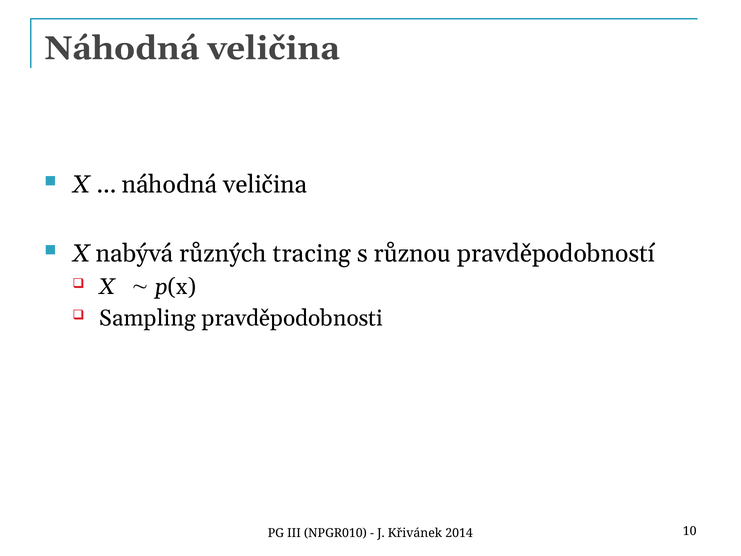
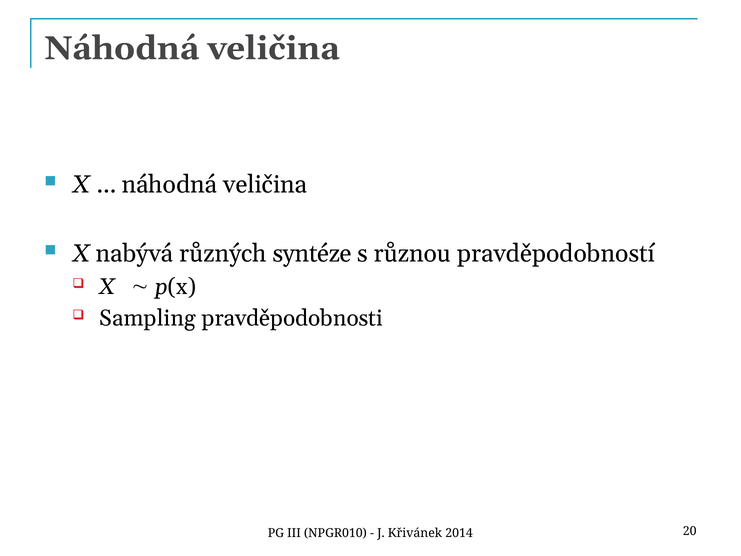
tracing: tracing -> syntéze (312, 254)
10: 10 -> 20 (690, 531)
